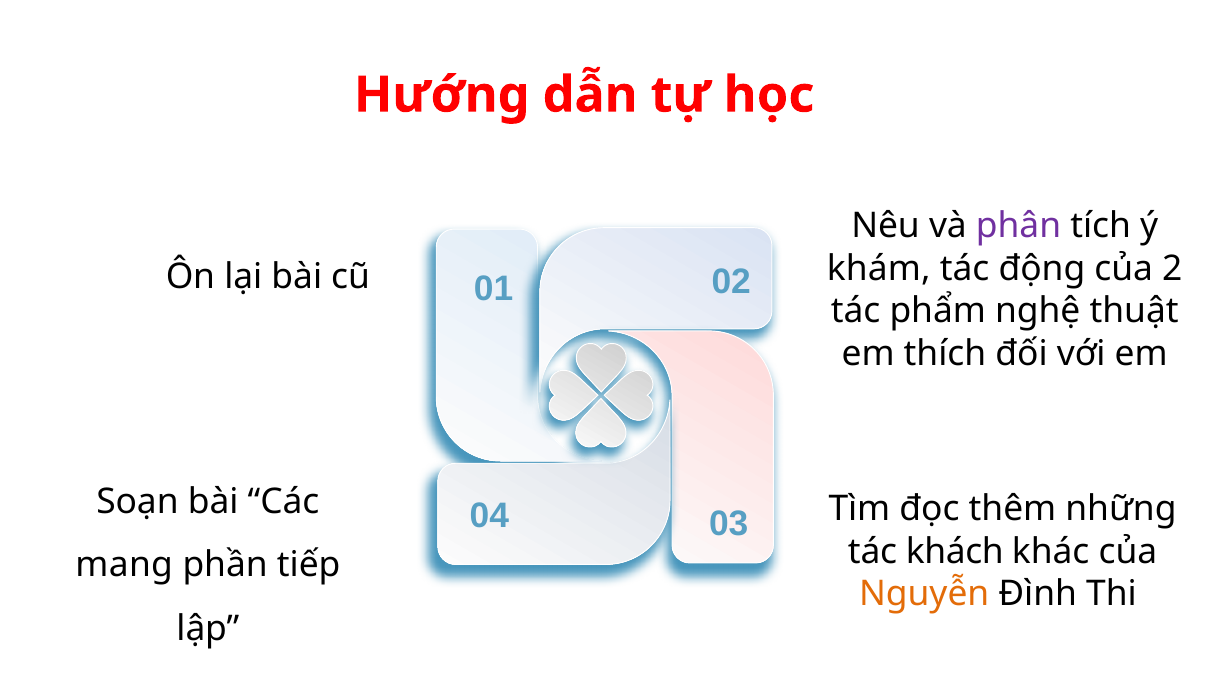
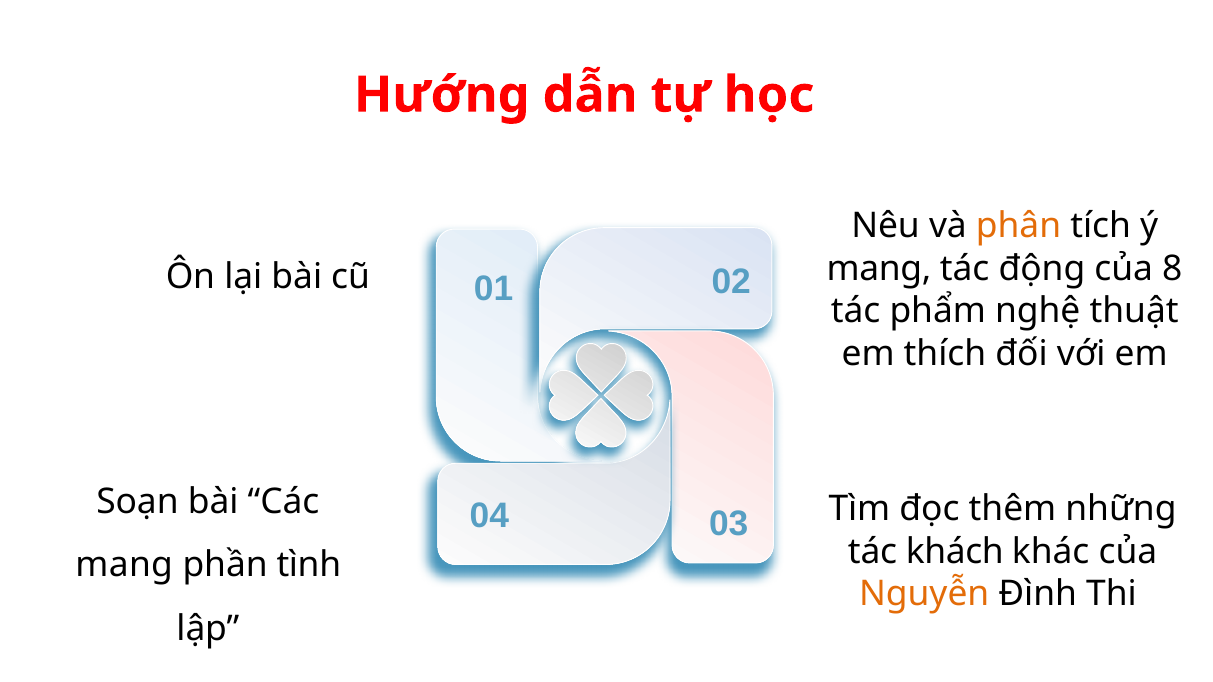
phân colour: purple -> orange (1019, 226)
khám: khám -> mang (879, 269)
2: 2 -> 8 (1172, 269)
tiếp: tiếp -> tình (309, 566)
